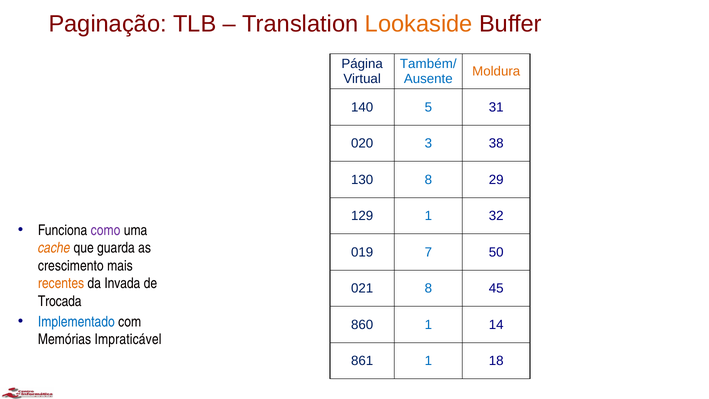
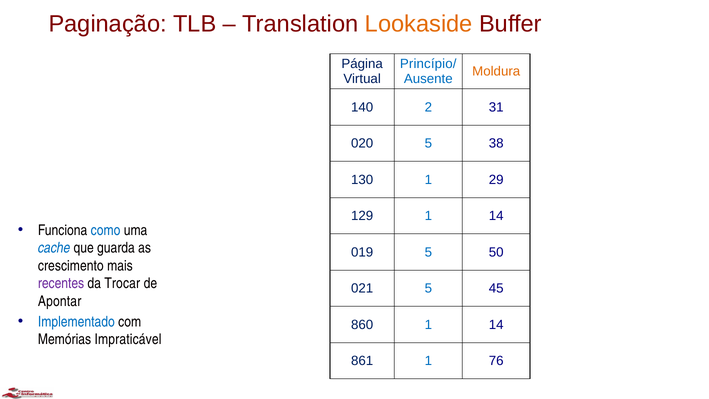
Também/: Também/ -> Princípio/ (428, 64)
5: 5 -> 2 (428, 107)
020 3: 3 -> 5 (428, 143)
130 8: 8 -> 1 (428, 180)
129 1 32: 32 -> 14 (496, 216)
como colour: purple -> blue (106, 230)
cache colour: orange -> blue (54, 248)
019 7: 7 -> 5 (428, 252)
recentes colour: orange -> purple (61, 283)
Invada: Invada -> Trocar (122, 283)
021 8: 8 -> 5 (428, 288)
Trocada: Trocada -> Apontar (60, 301)
18: 18 -> 76 (496, 361)
